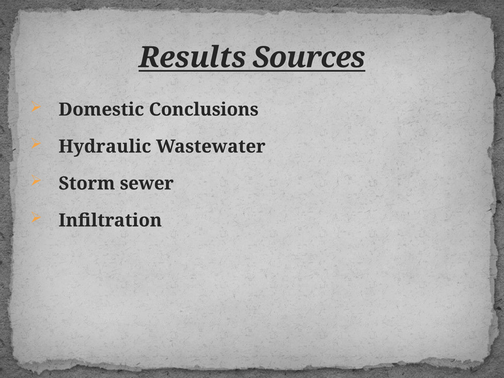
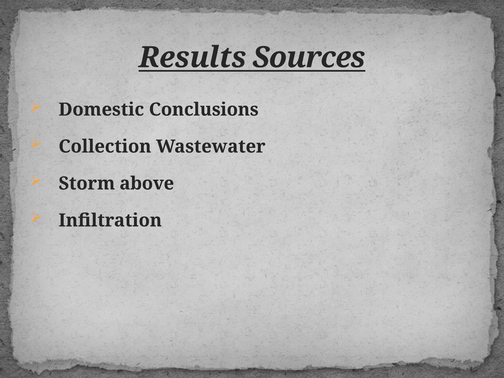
Hydraulic: Hydraulic -> Collection (105, 147)
sewer: sewer -> above (147, 183)
